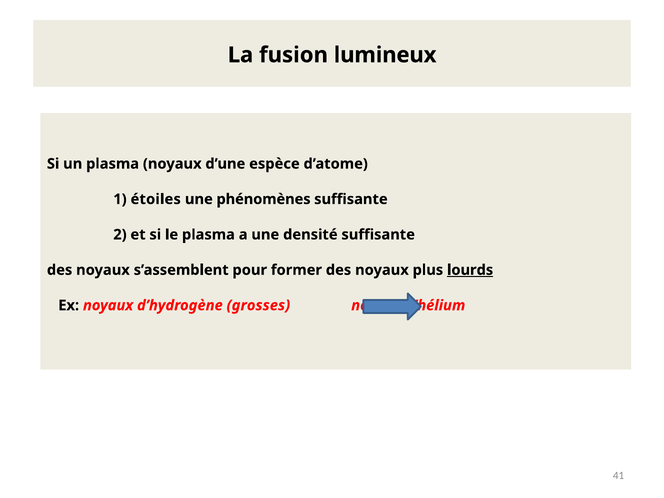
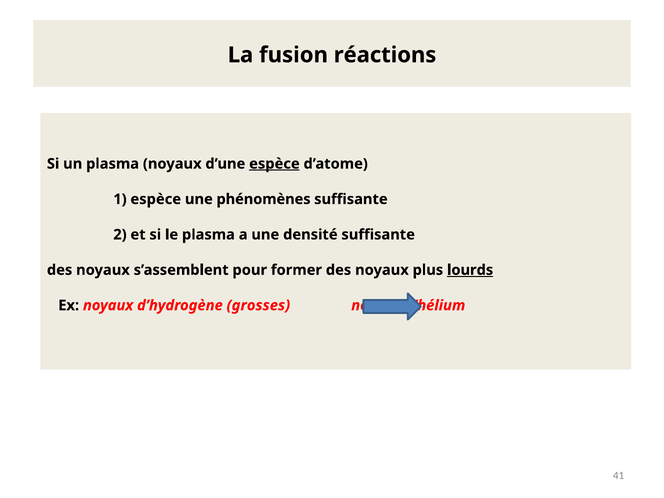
lumineux: lumineux -> réactions (385, 55)
espèce underline: none -> present (274, 164)
1 étoiles: étoiles -> espèce (156, 199)
